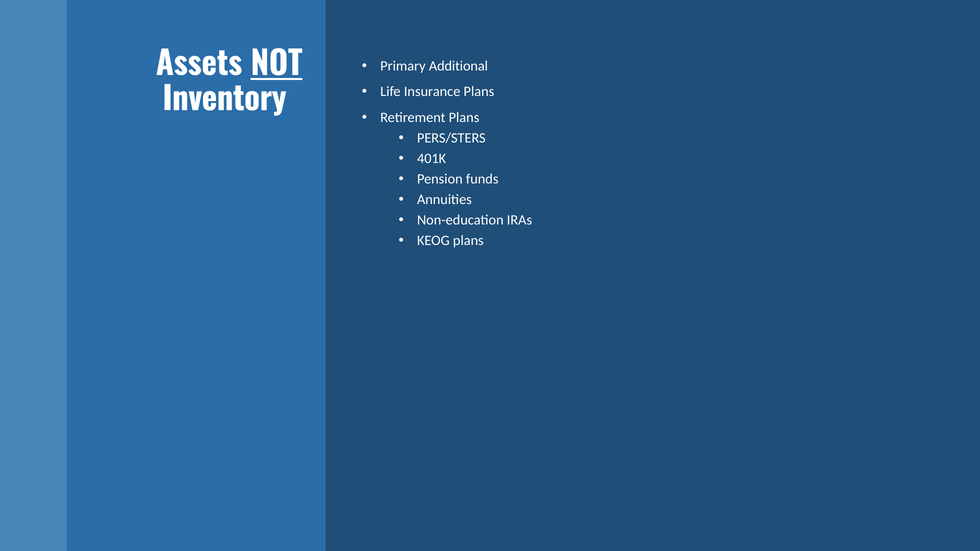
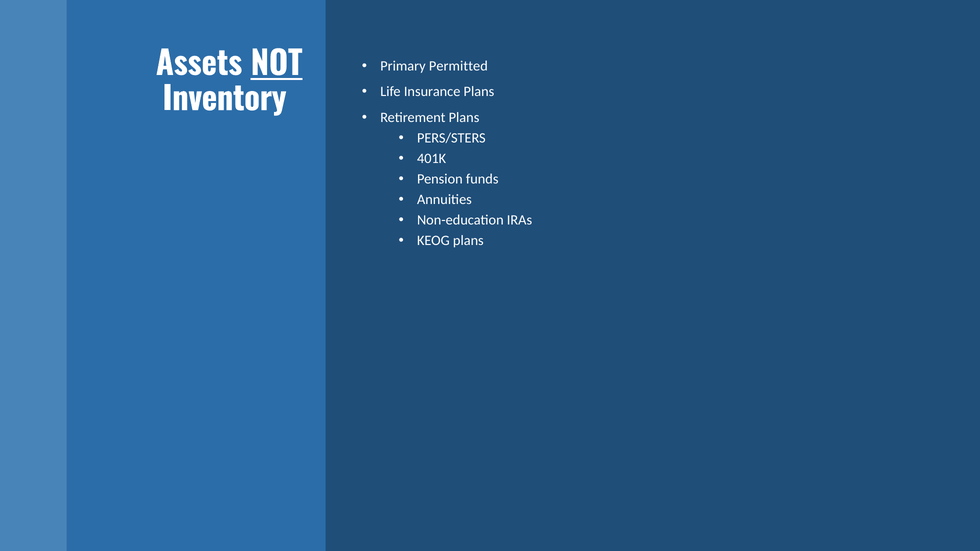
Additional: Additional -> Permitted (458, 66)
